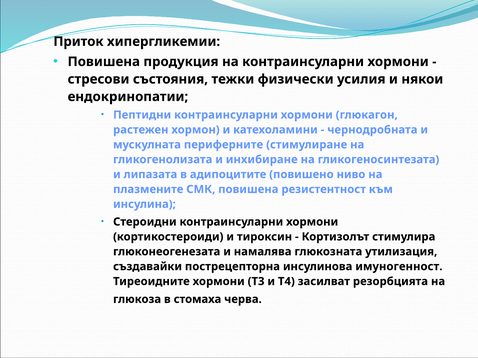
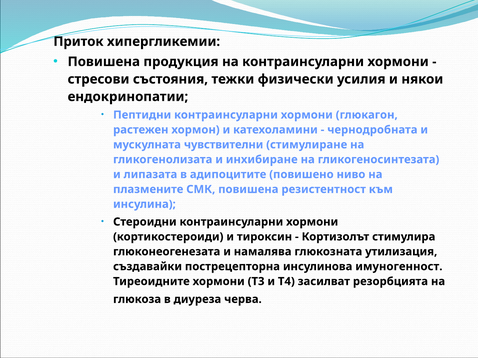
периферните: периферните -> чувствителни (224, 145)
стомаха: стомаха -> диуреза (197, 300)
